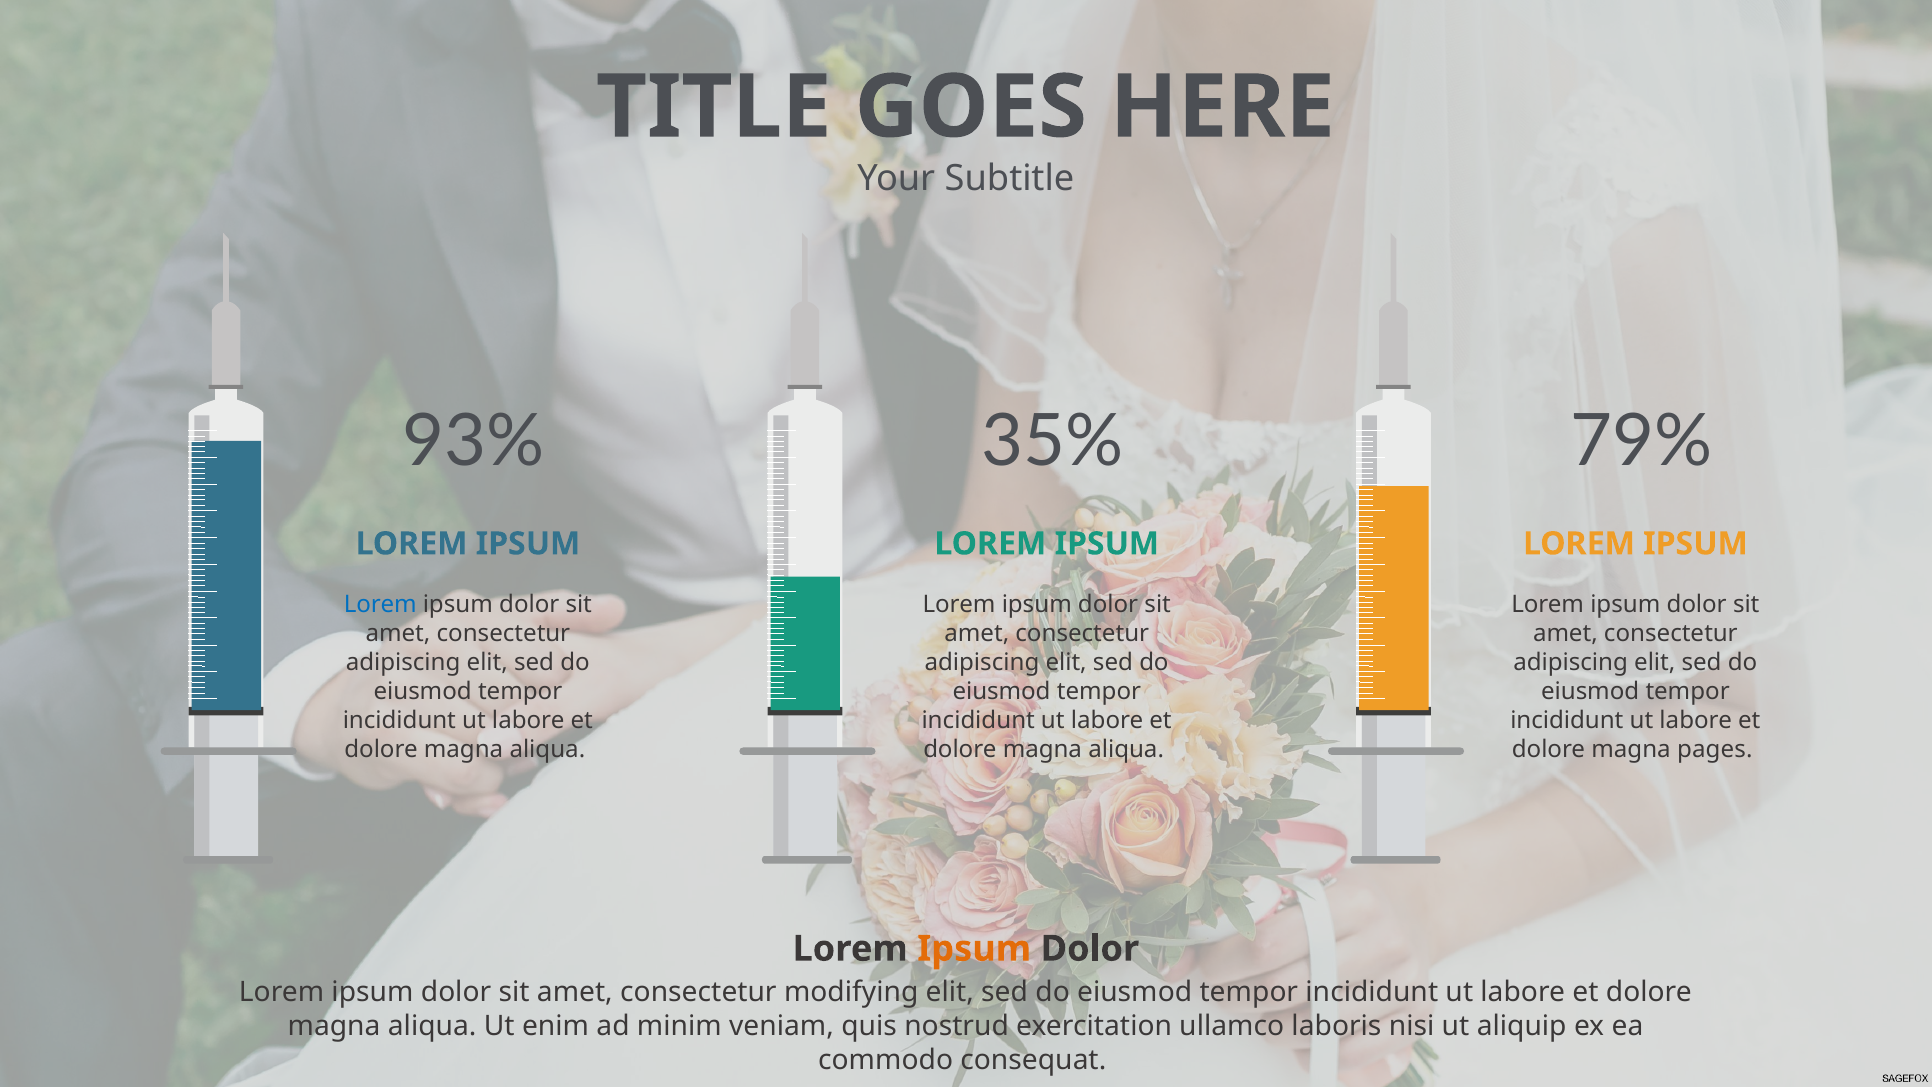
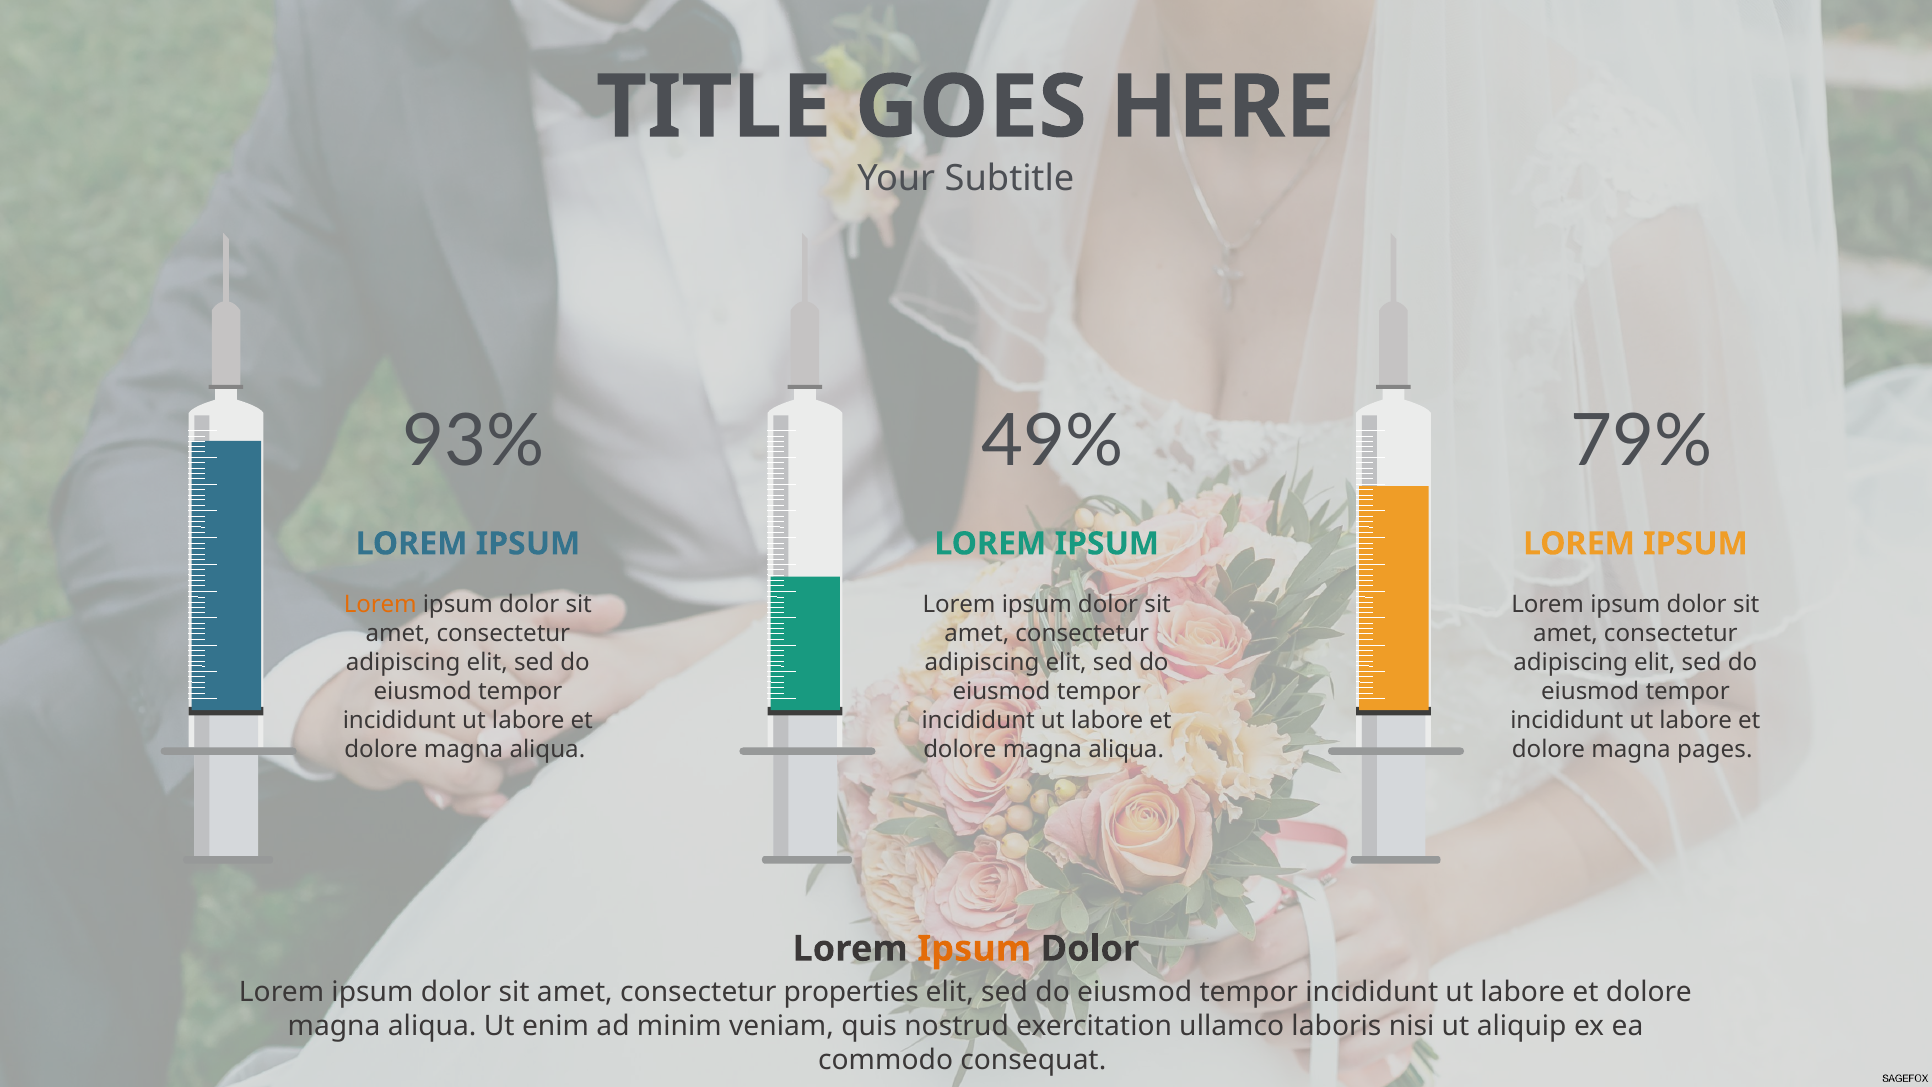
35%: 35% -> 49% (1053, 441)
Lorem colour: blue -> orange (380, 604)
modifying: modifying -> properties (851, 992)
